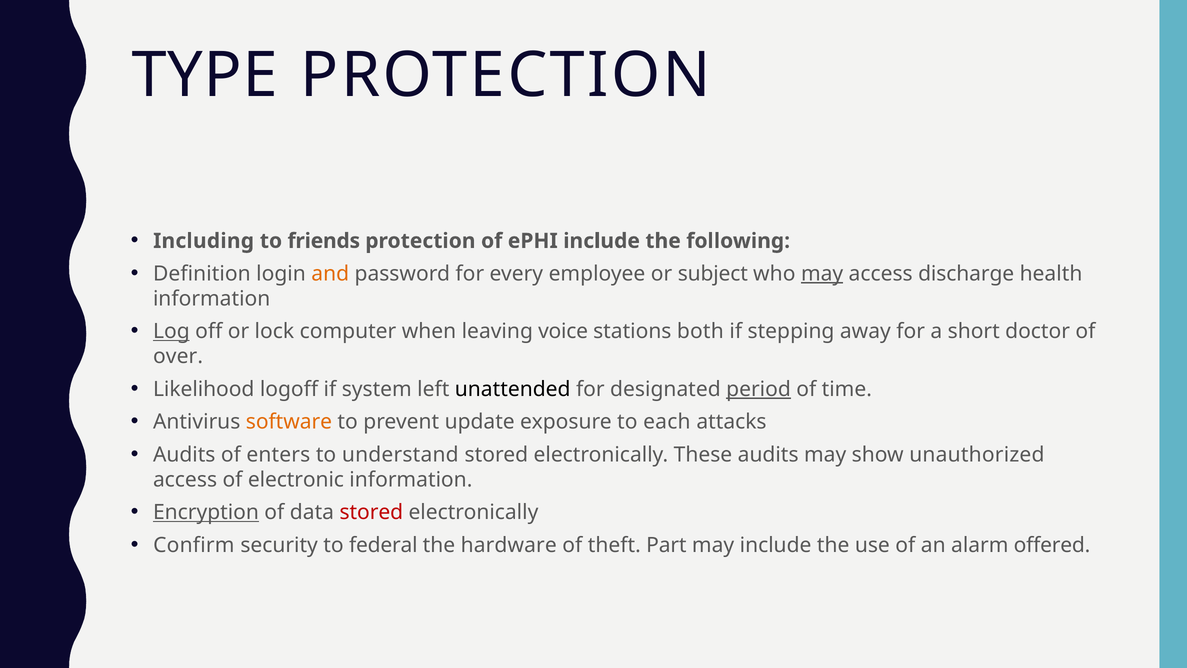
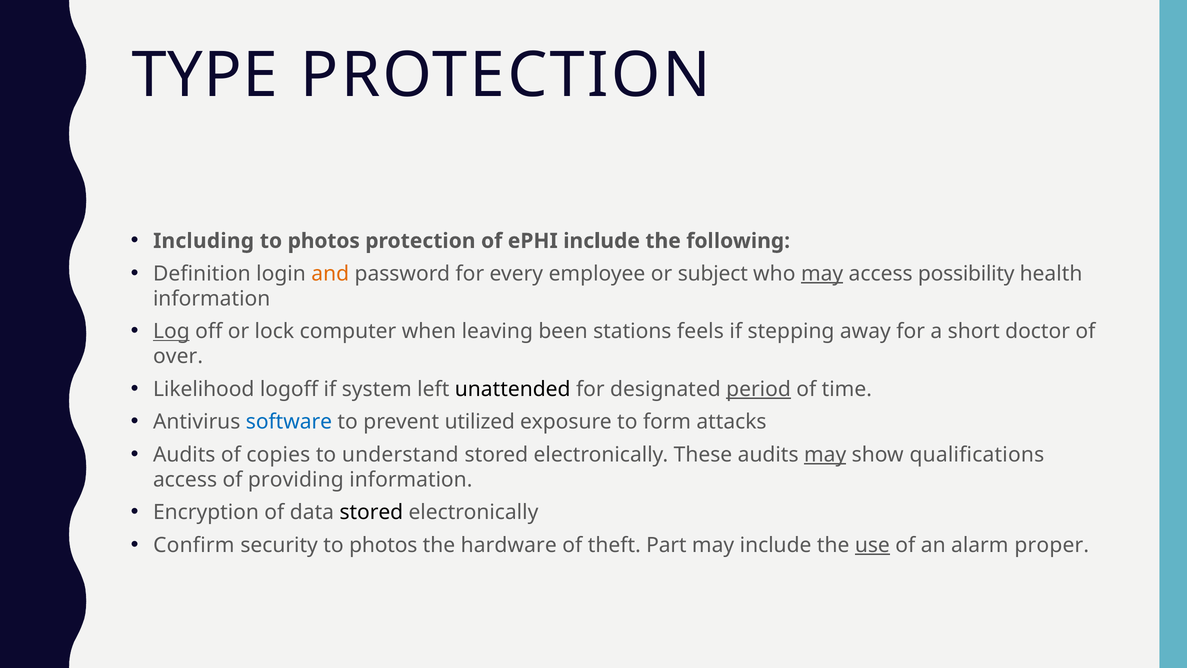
friends: friends -> photos (324, 241)
discharge: discharge -> possibility (966, 274)
voice: voice -> been (563, 331)
both: both -> feels (700, 331)
software colour: orange -> blue (289, 422)
update: update -> utilized (480, 422)
each: each -> form (667, 422)
enters: enters -> copies (278, 454)
may underline: none -> present (825, 454)
unauthorized: unauthorized -> qualifications (977, 454)
electronic: electronic -> providing (296, 479)
Encryption underline: present -> none (206, 512)
stored colour: red -> black (371, 512)
security to federal: federal -> photos (383, 545)
use underline: none -> present (872, 545)
offered: offered -> proper (1052, 545)
